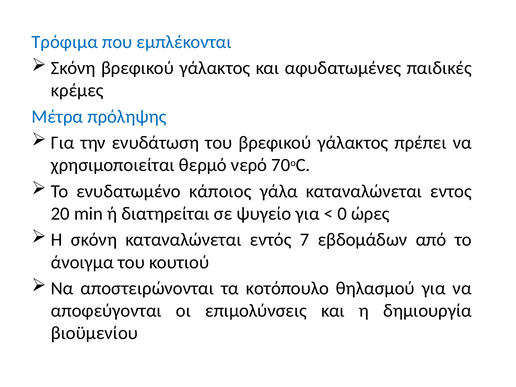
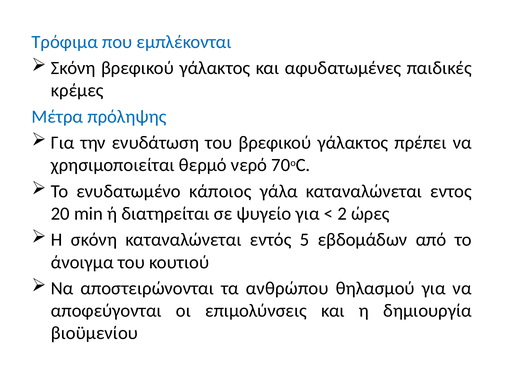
0: 0 -> 2 (342, 214)
7: 7 -> 5 (305, 240)
κοτόπουλο: κοτόπουλο -> ανθρώπου (287, 288)
